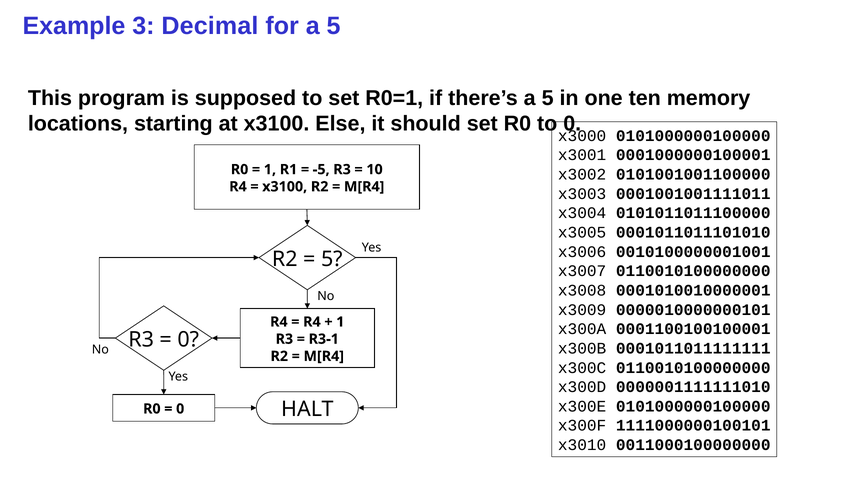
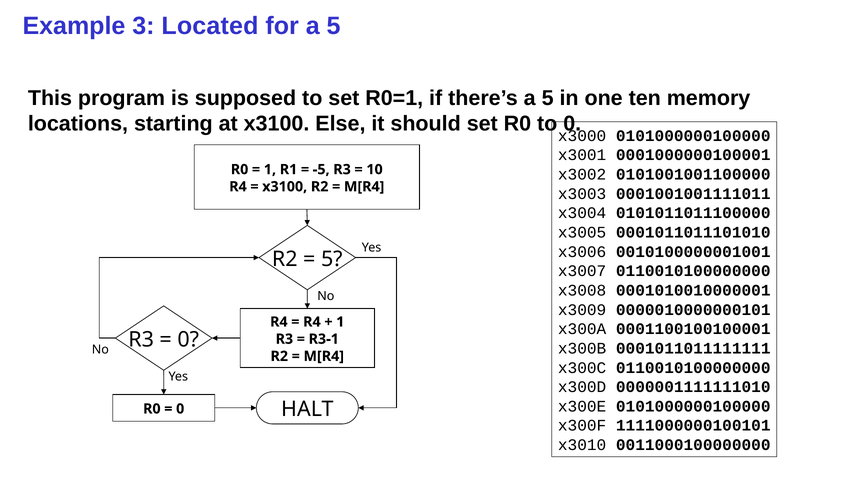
Decimal: Decimal -> Located (210, 26)
